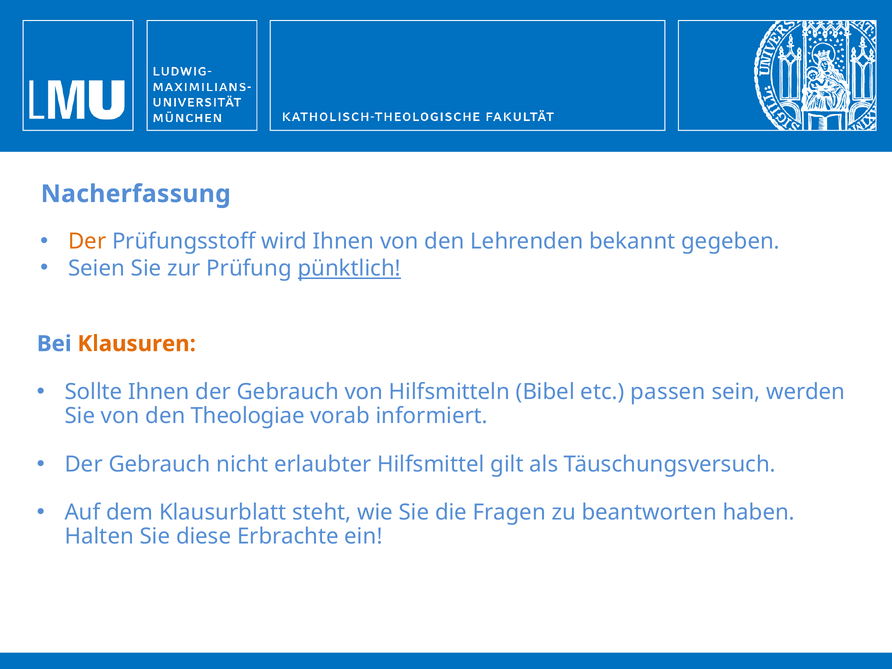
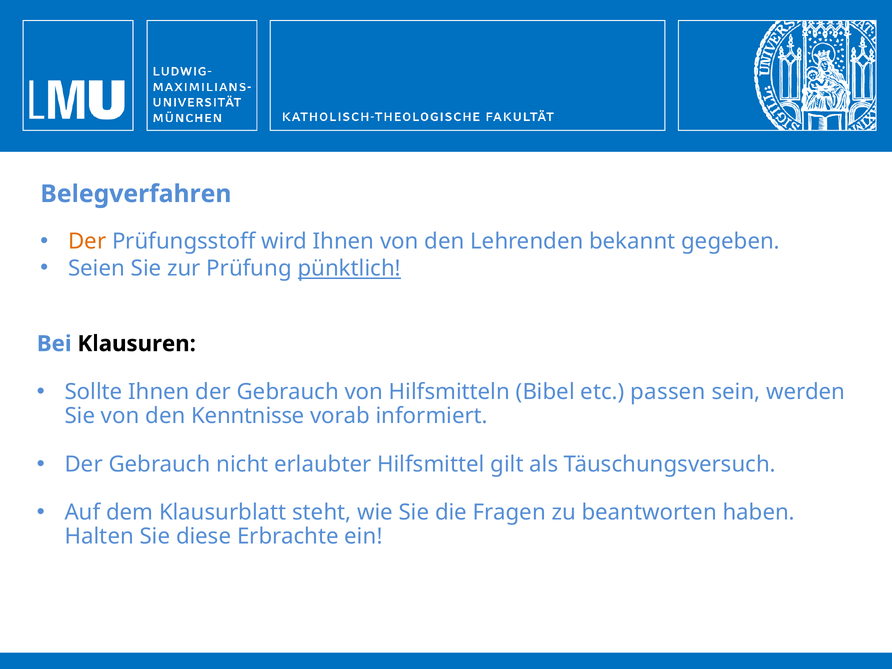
Nacherfassung: Nacherfassung -> Belegverfahren (136, 194)
Klausuren colour: orange -> black (137, 344)
Theologiae: Theologiae -> Kenntnisse (248, 416)
